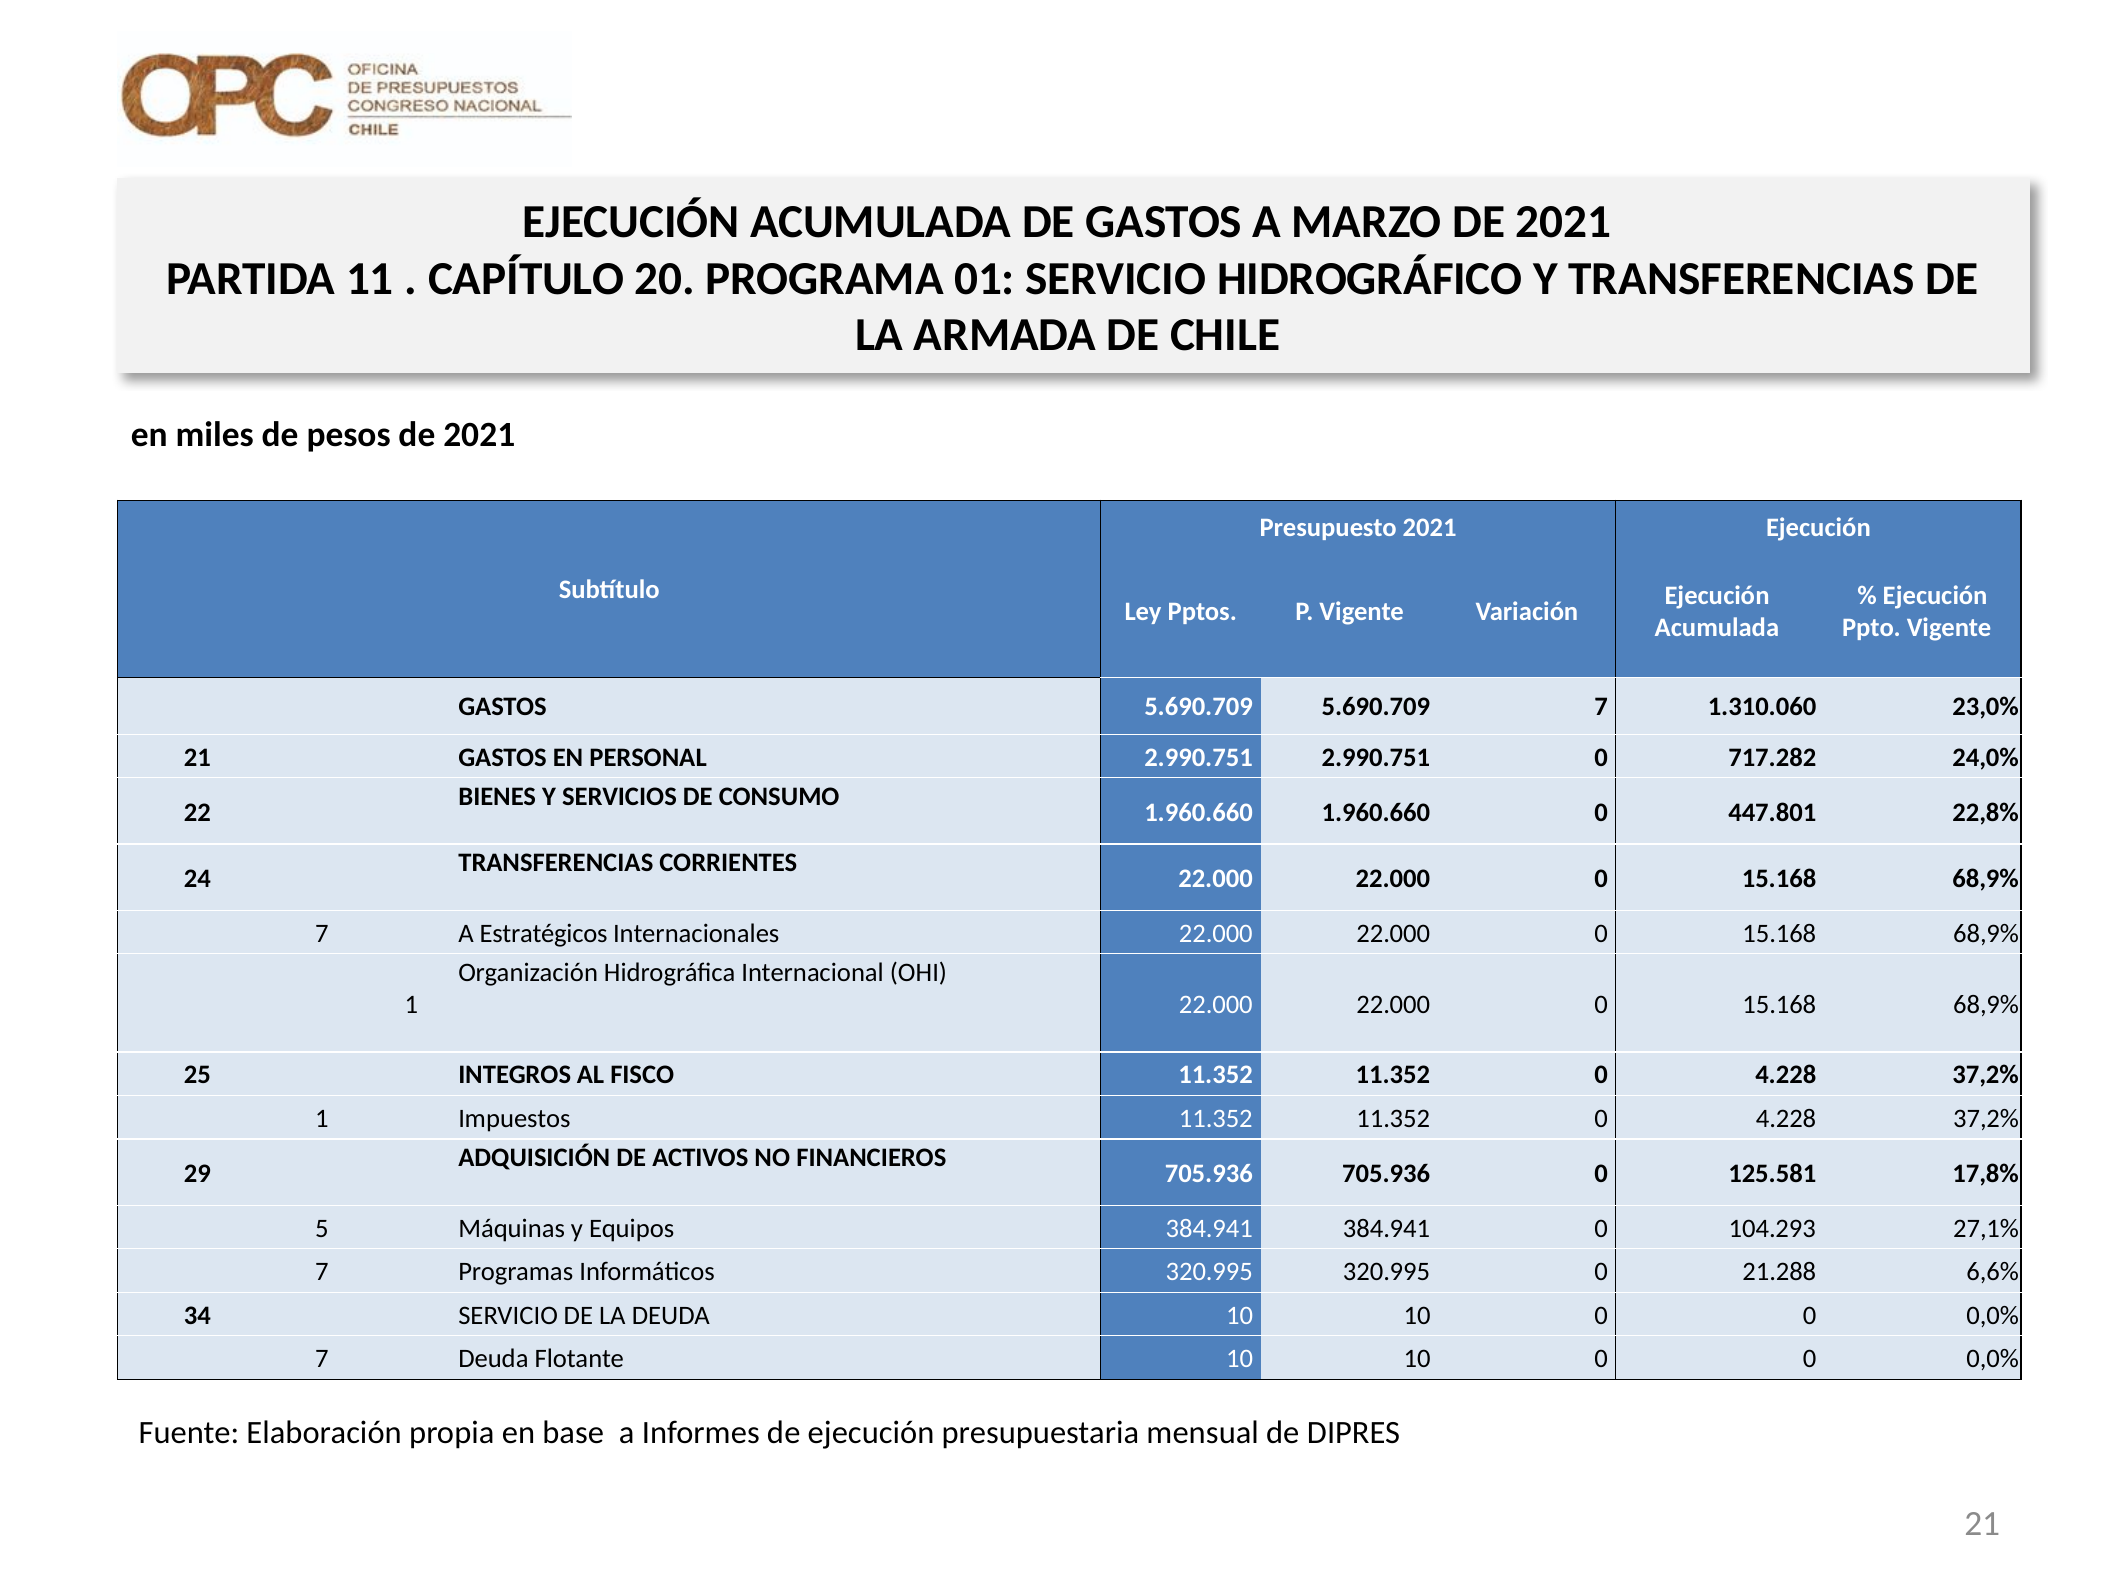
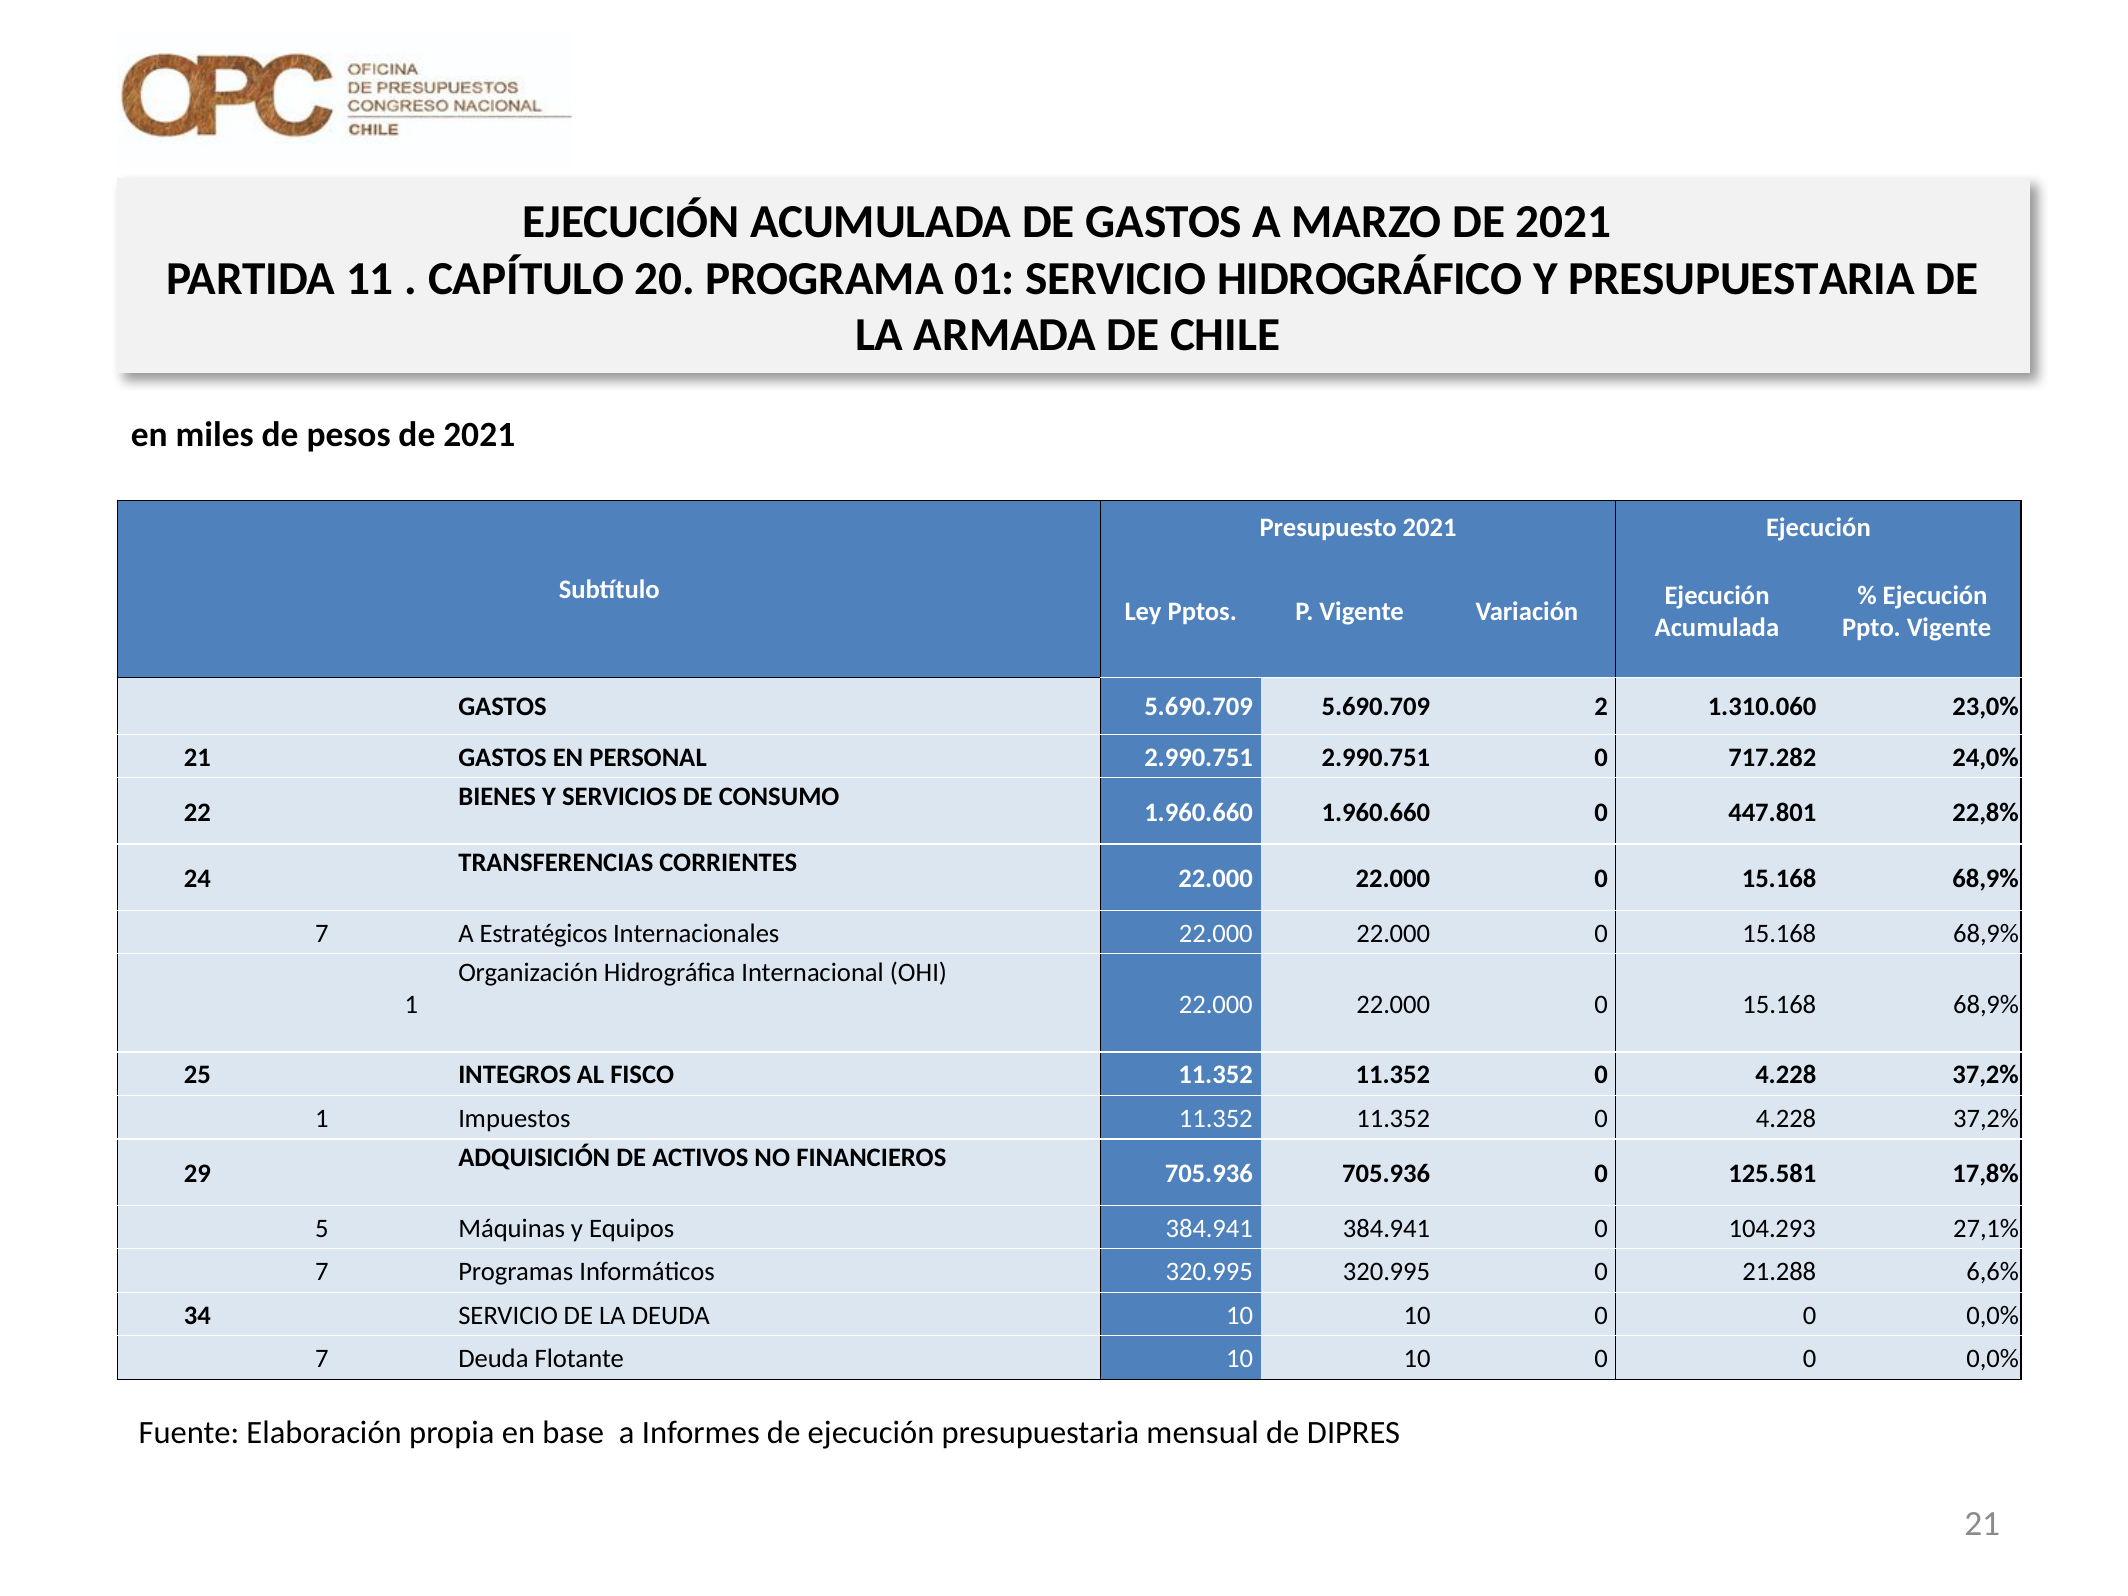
Y TRANSFERENCIAS: TRANSFERENCIAS -> PRESUPUESTARIA (1742, 279)
5.690.709 7: 7 -> 2 (1601, 707)
